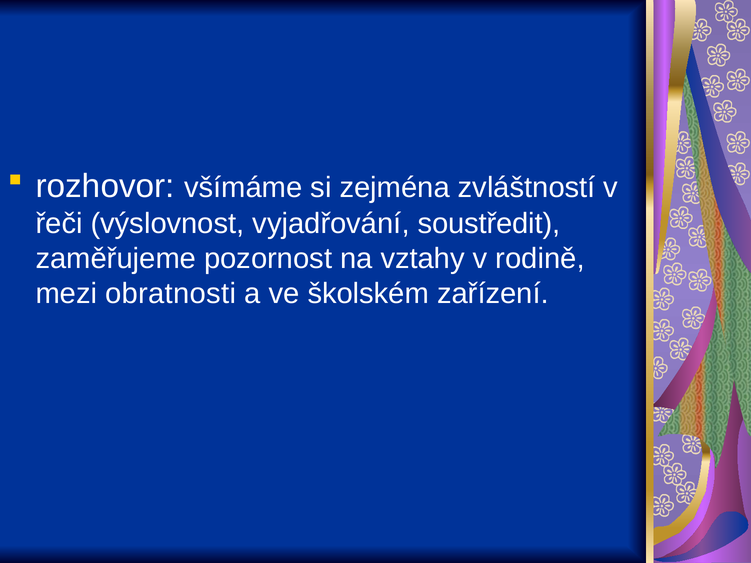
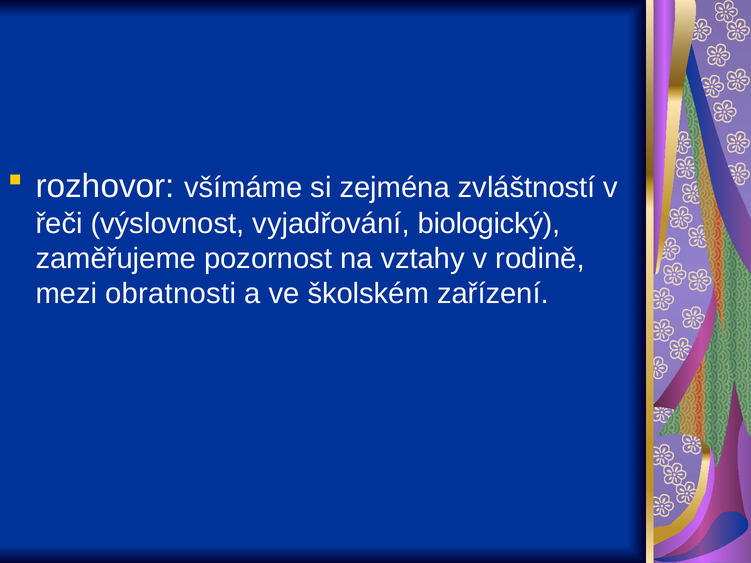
soustředit: soustředit -> biologický (489, 224)
